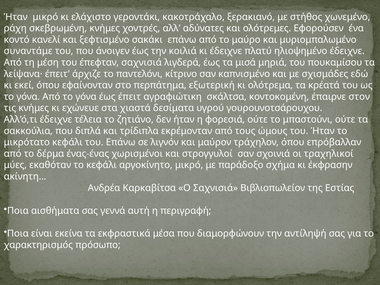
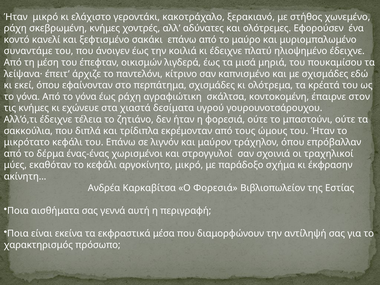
έπεφταν σαχνισιά: σαχνισιά -> οικισμών (142, 62)
περπάτημα εξωτερική: εξωτερική -> σχισμάδες (212, 85)
έως έπειτ: έπειτ -> ράχη (130, 97)
Ο Σαχνισιά: Σαχνισιά -> Φορεσιά (215, 188)
